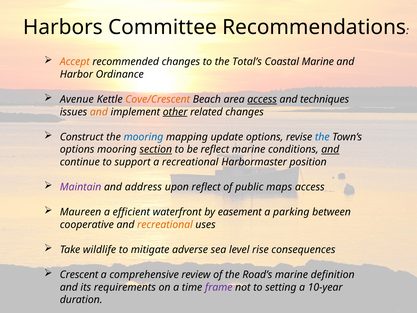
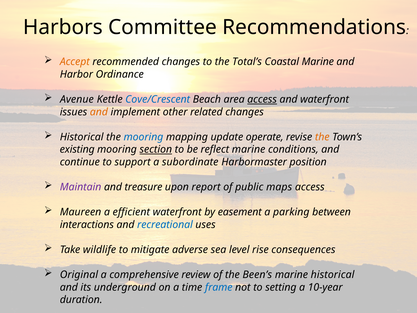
Cove/Crescent colour: orange -> blue (158, 99)
and techniques: techniques -> waterfront (325, 99)
other underline: present -> none (175, 112)
Construct: Construct -> Historical (82, 137)
update options: options -> operate (265, 137)
the colour: blue -> orange (322, 137)
options: options -> existing (77, 149)
and underline: present -> none (330, 149)
a recreational: recreational -> subordinate (190, 162)
address: address -> treasure (144, 187)
upon reflect: reflect -> report (206, 187)
cooperative: cooperative -> interactions (87, 224)
recreational colour: orange -> blue (165, 224)
Crescent: Crescent -> Original (79, 275)
Road’s: Road’s -> Been’s (257, 275)
marine definition: definition -> historical (333, 275)
requirements: requirements -> underground (125, 287)
frame colour: purple -> blue (219, 287)
